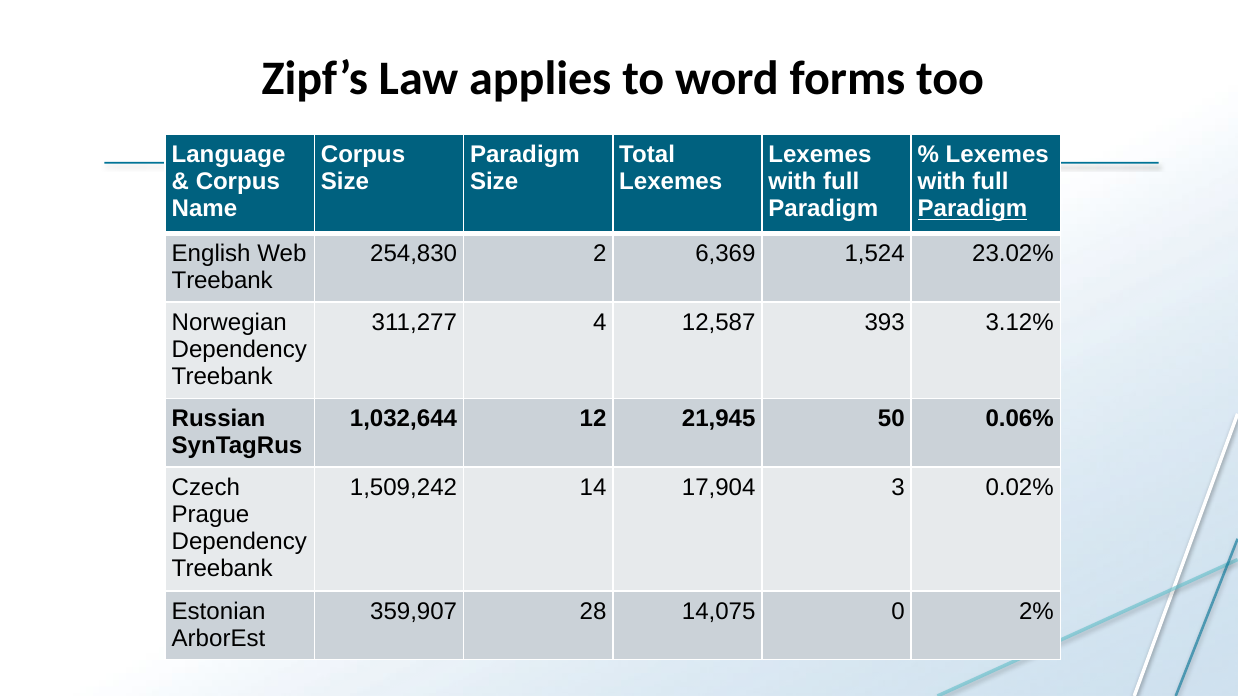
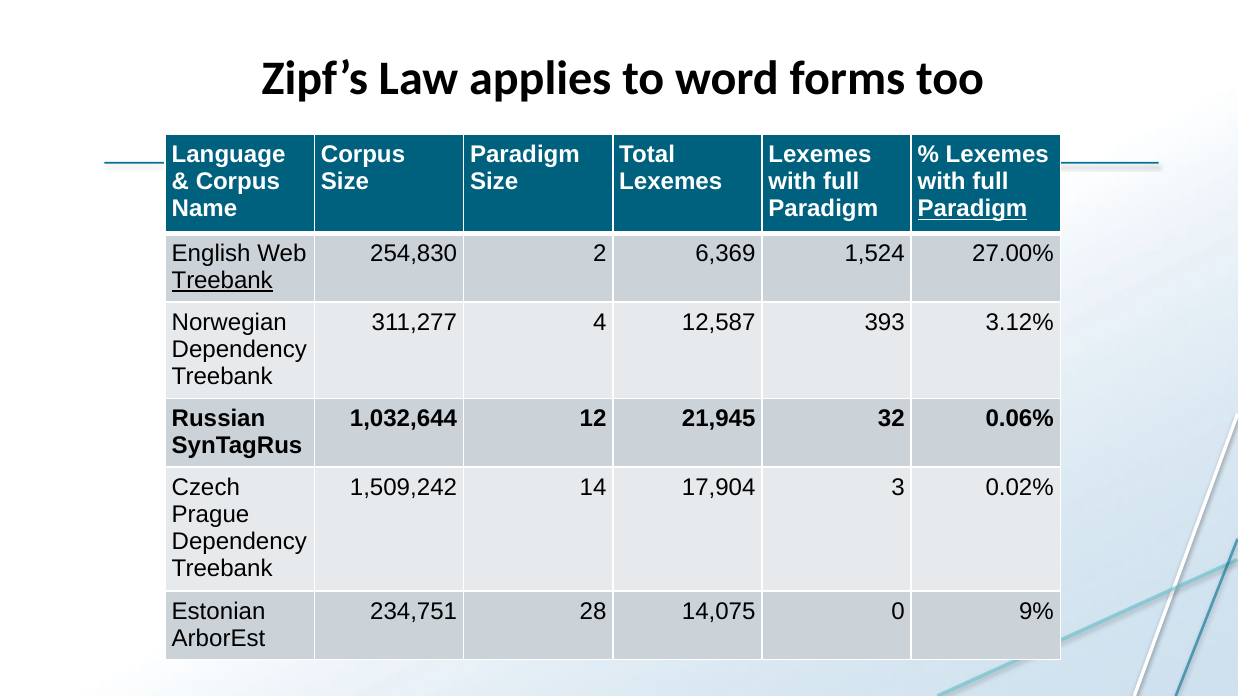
23.02%: 23.02% -> 27.00% (1013, 254)
Treebank underline: none -> present (222, 281)
50: 50 -> 32 (891, 419)
359,907: 359,907 -> 234,751 (414, 612)
2%: 2% -> 9% (1036, 612)
